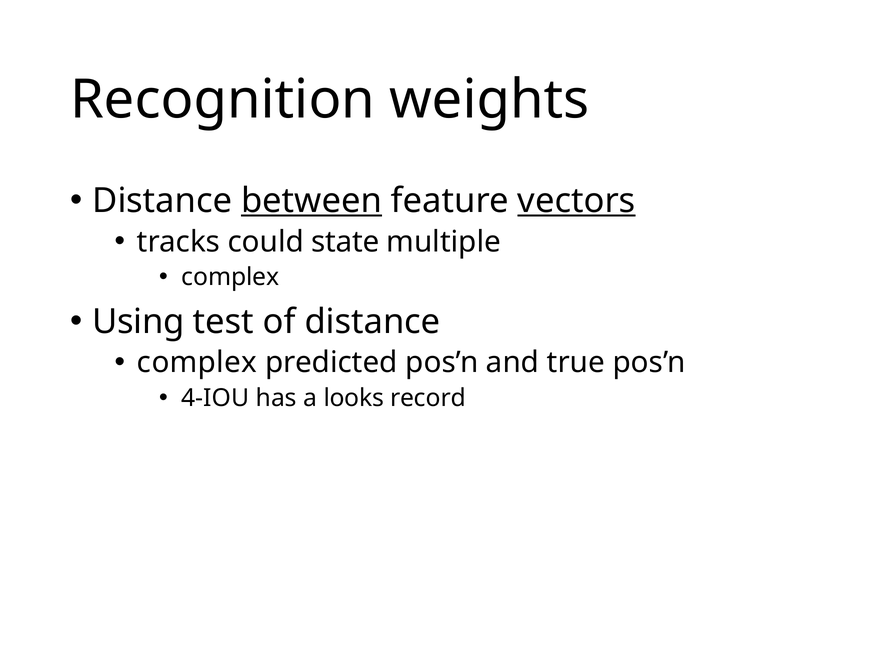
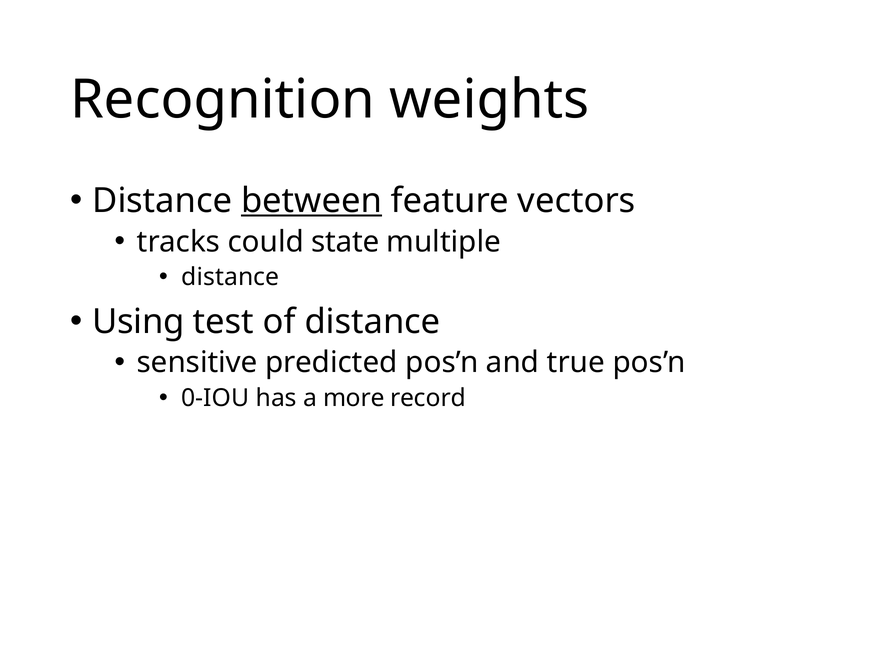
vectors underline: present -> none (576, 201)
complex: complex -> distance (230, 277)
complex: complex -> sensitive (197, 362)
4-IOU: 4-IOU -> 0-IOU (215, 398)
looks: looks -> more (354, 398)
